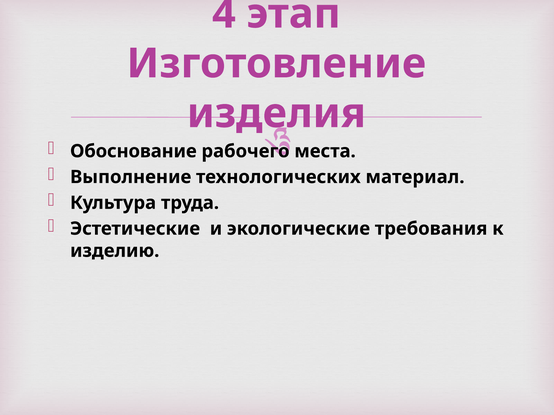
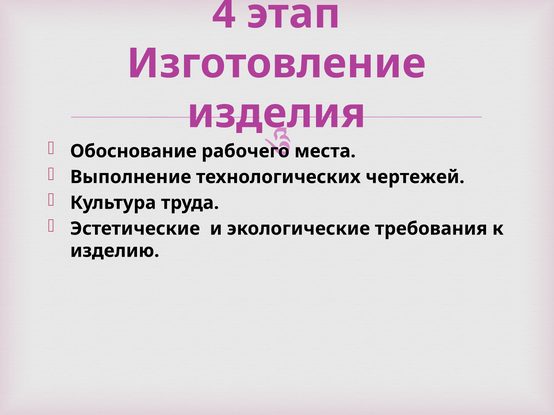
материал: материал -> чертежей (415, 177)
